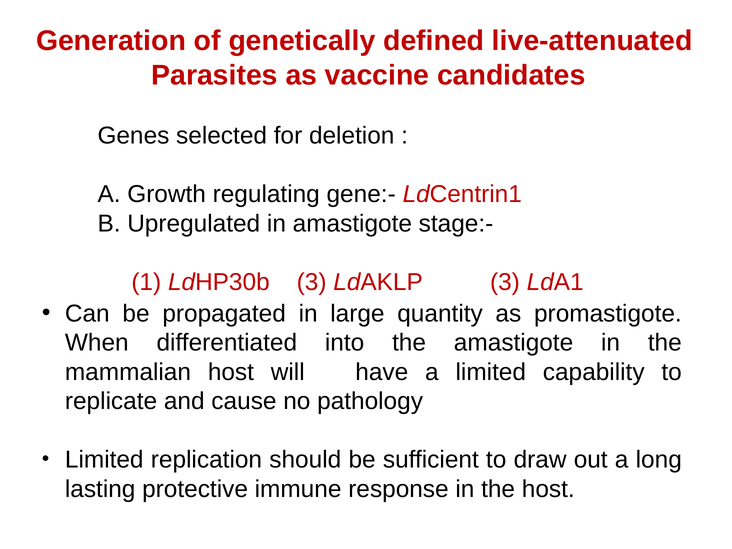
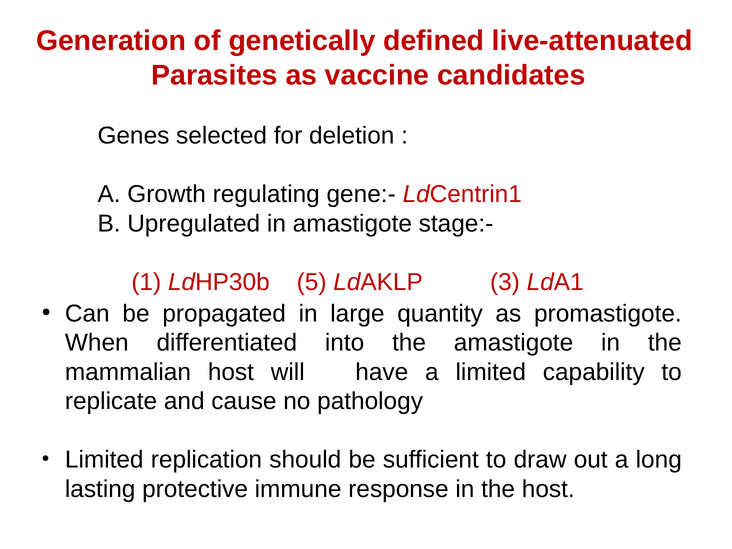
LdHP30b 3: 3 -> 5 (312, 282)
